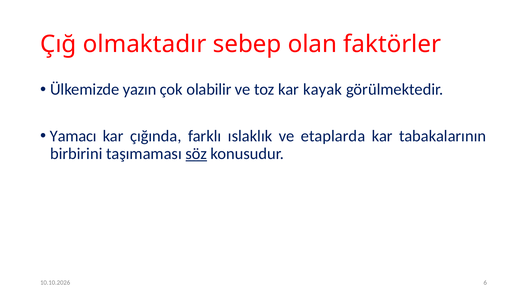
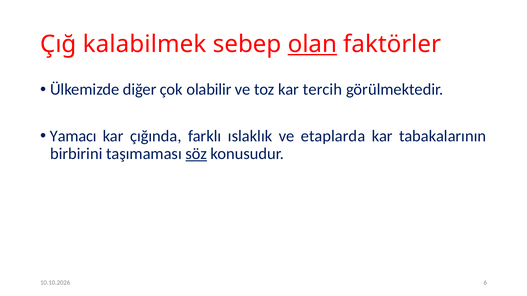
olmaktadır: olmaktadır -> kalabilmek (145, 44)
olan underline: none -> present (312, 44)
yazın: yazın -> diğer (140, 90)
kayak: kayak -> tercih (322, 90)
